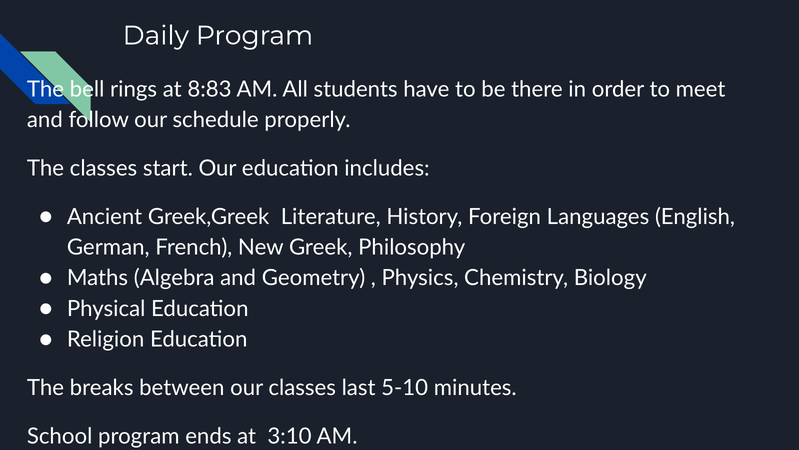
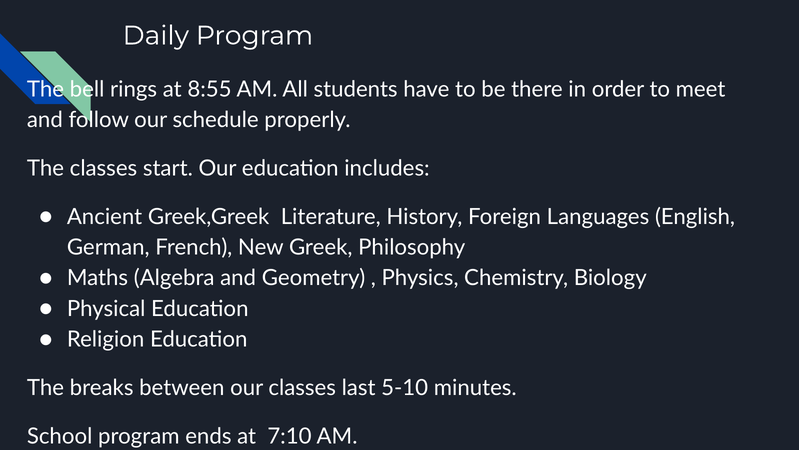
8:83: 8:83 -> 8:55 (209, 89)
3:10: 3:10 -> 7:10 (289, 436)
